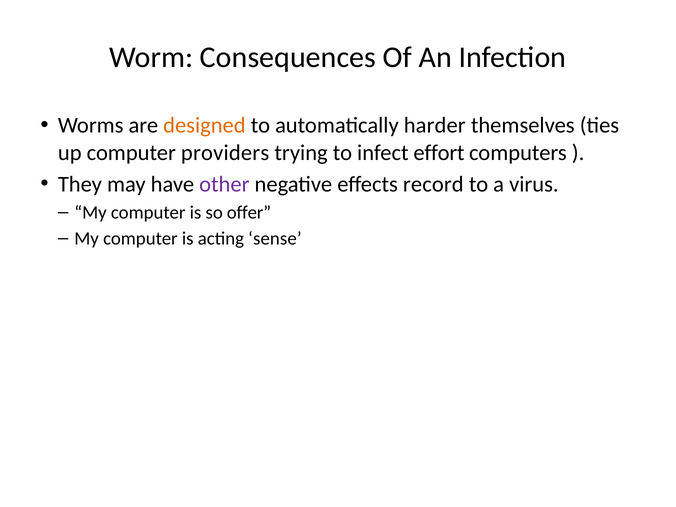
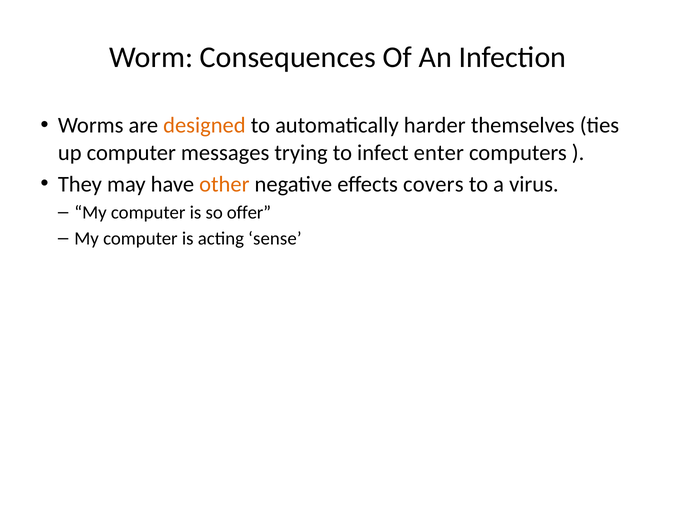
providers: providers -> messages (225, 153)
effort: effort -> enter (439, 153)
other colour: purple -> orange (224, 184)
record: record -> covers (433, 184)
